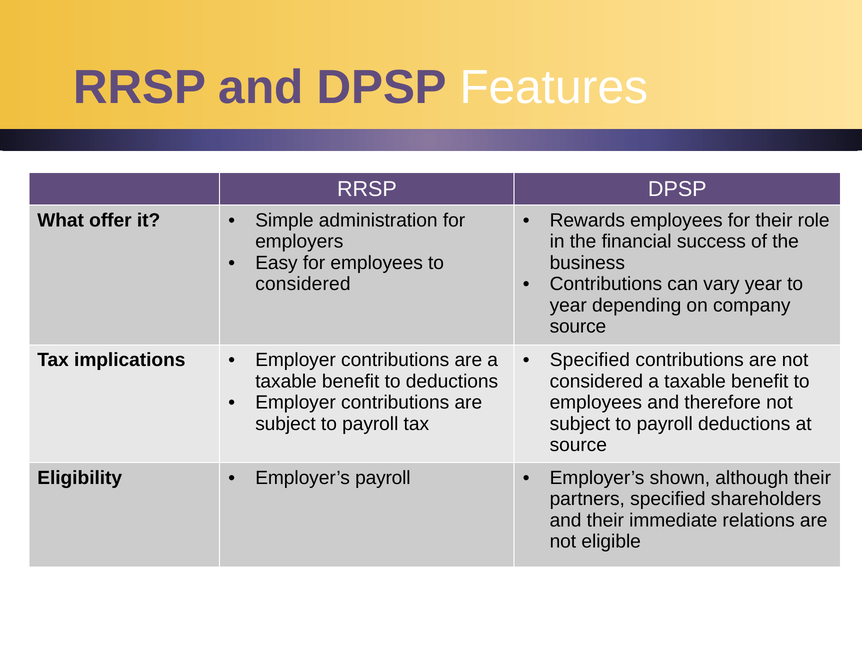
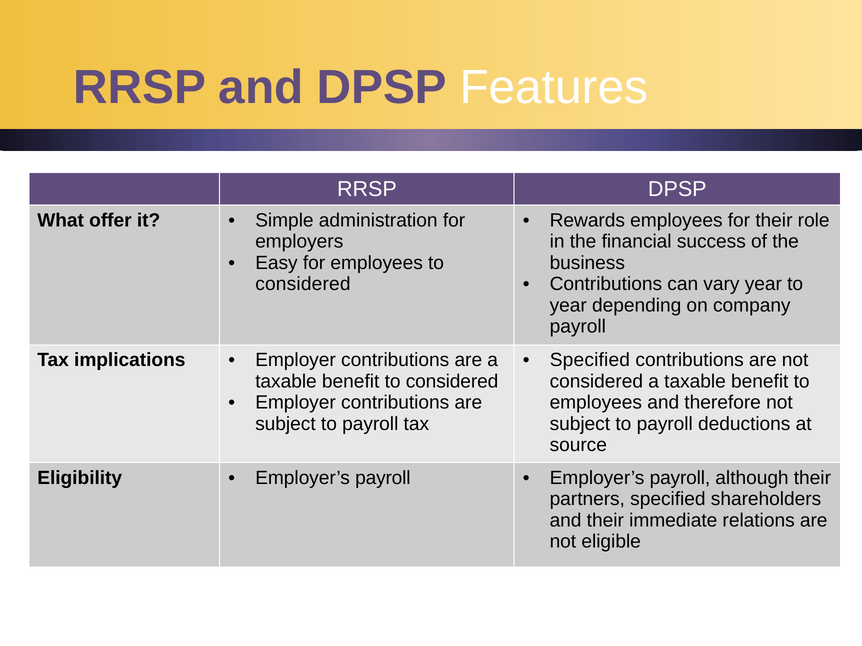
source: source -> payroll (578, 327)
benefit to deductions: deductions -> considered (452, 382)
shown: shown -> payroll (680, 478)
